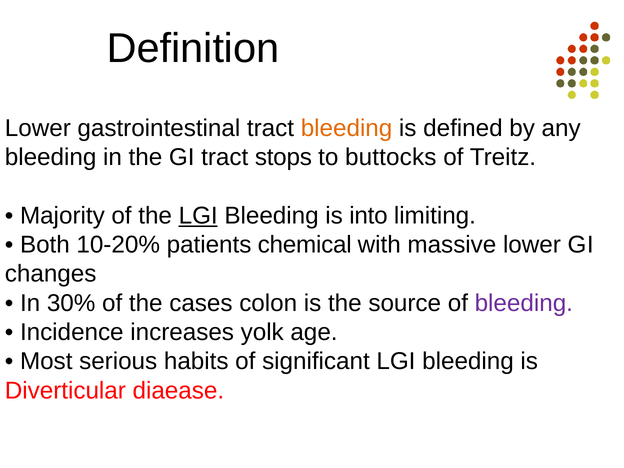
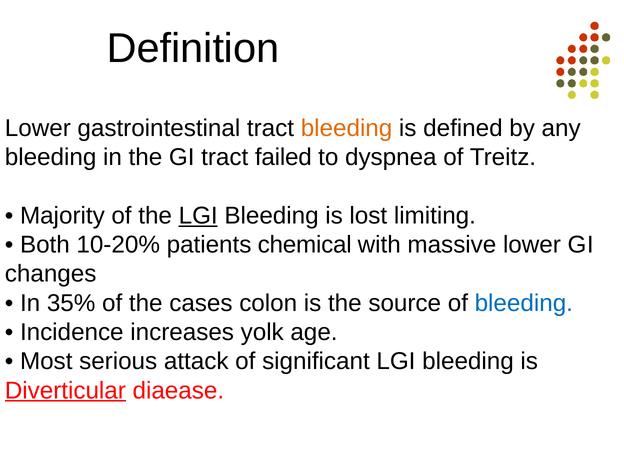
stops: stops -> failed (283, 157)
buttocks: buttocks -> dyspnea (391, 157)
into: into -> lost (368, 216)
30%: 30% -> 35% (71, 303)
bleeding colour: purple -> blue (524, 303)
habits: habits -> attack (196, 361)
Diverticular underline: none -> present (65, 390)
